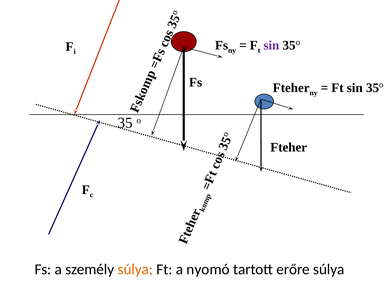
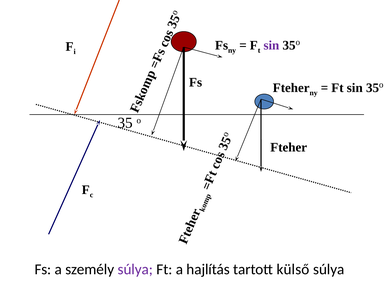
súlya colour: orange -> purple (135, 269)
nyomó: nyomó -> hajlítás (208, 269)
erőre: erőre -> külső (293, 269)
